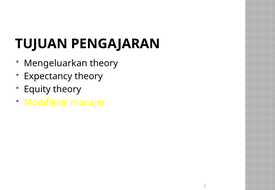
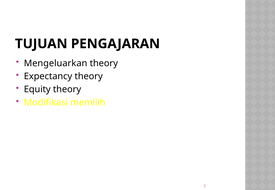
manajer: manajer -> memilih (88, 103)
